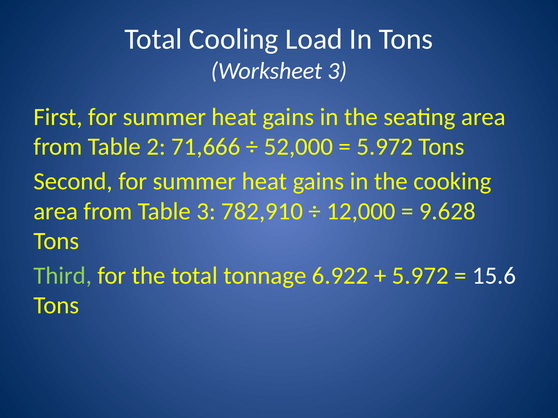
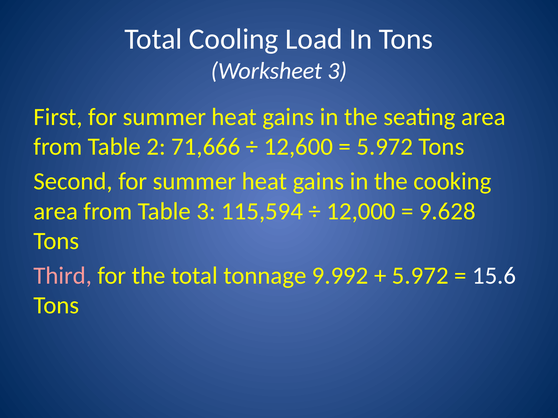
52,000: 52,000 -> 12,600 (298, 147)
782,910: 782,910 -> 115,594 (262, 211)
Third colour: light green -> pink (63, 276)
6.922: 6.922 -> 9.992 (340, 276)
